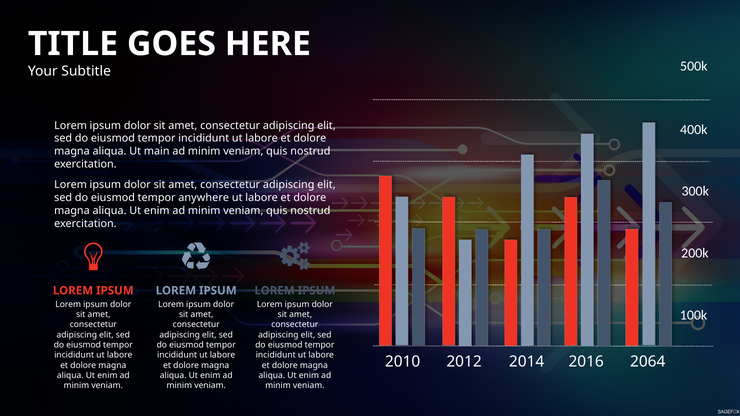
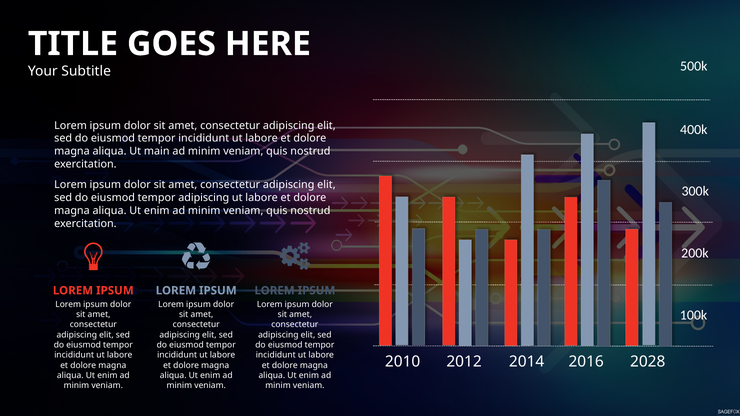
tempor anywhere: anywhere -> adipiscing (204, 198)
2064: 2064 -> 2028 (648, 362)
